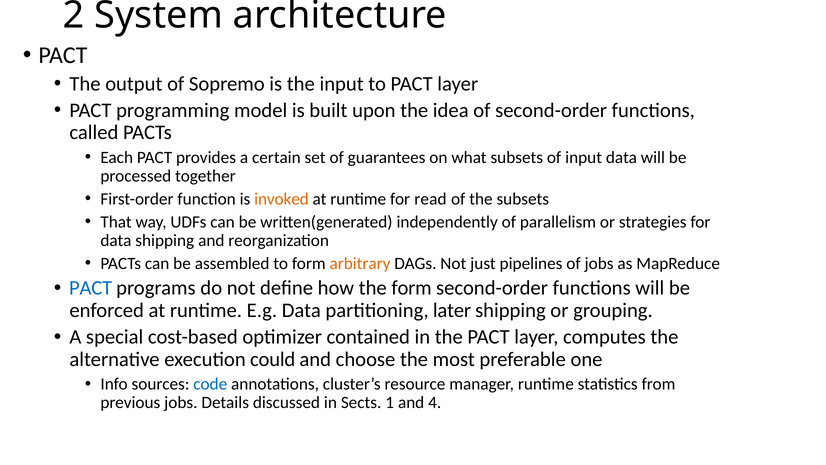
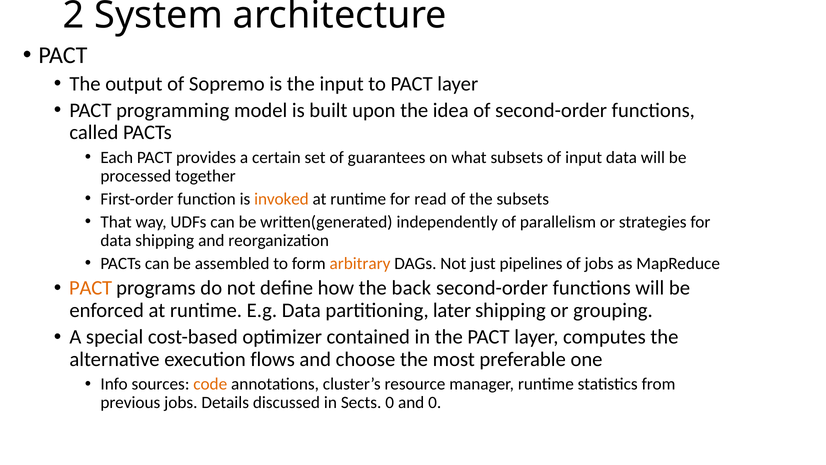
PACT colour: blue -> orange (91, 288)
the form: form -> back (411, 288)
could: could -> flows (273, 359)
code colour: blue -> orange (210, 384)
Sects 1: 1 -> 0 (390, 402)
and 4: 4 -> 0 (435, 402)
